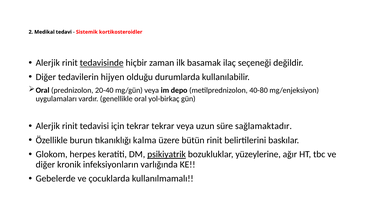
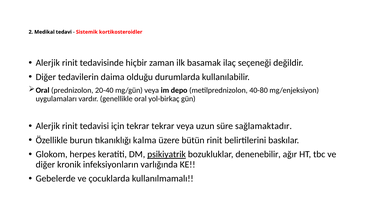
tedavisinde underline: present -> none (102, 63)
hijyen: hijyen -> daima (113, 77)
yüzeylerine: yüzeylerine -> denenebilir (258, 154)
